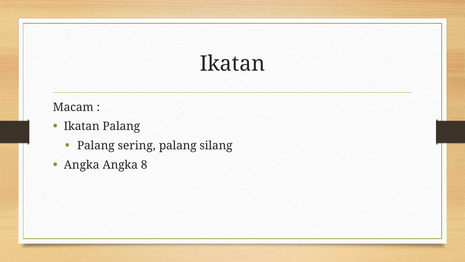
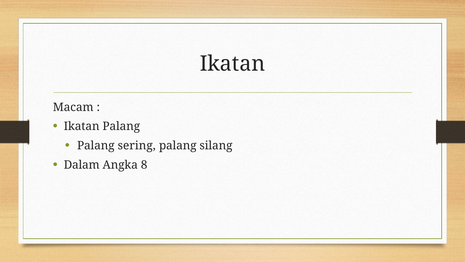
Angka: Angka -> Dalam (82, 165)
